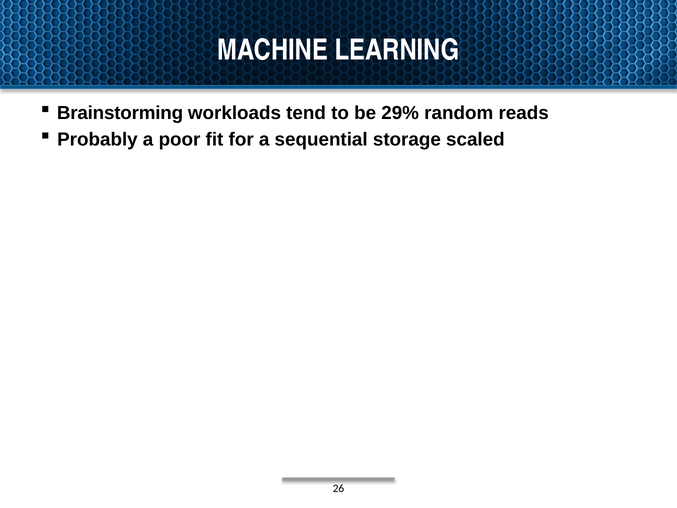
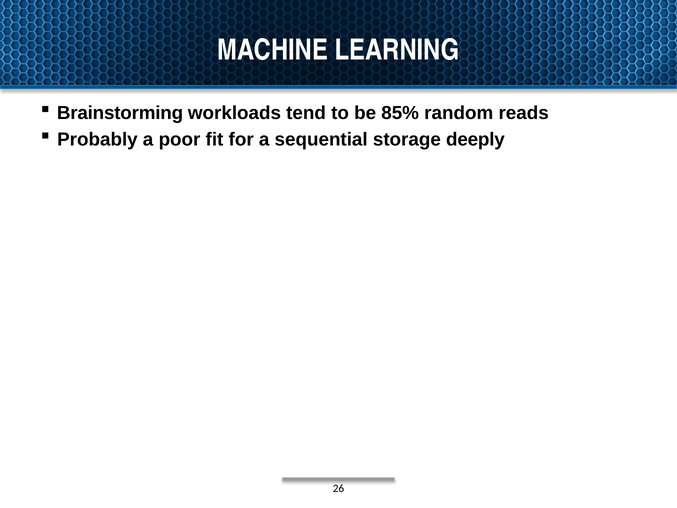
29%: 29% -> 85% (400, 113)
scaled: scaled -> deeply (475, 140)
